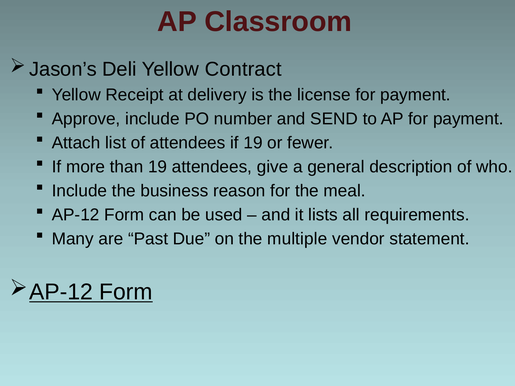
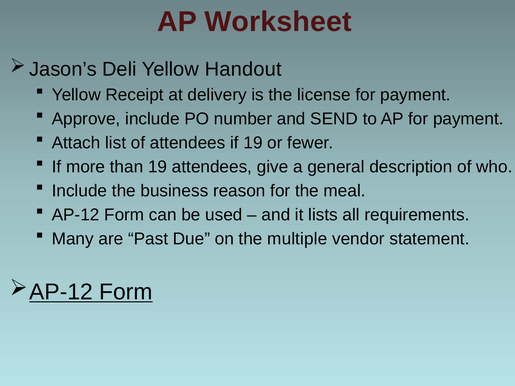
Classroom: Classroom -> Worksheet (278, 22)
Contract: Contract -> Handout (243, 69)
